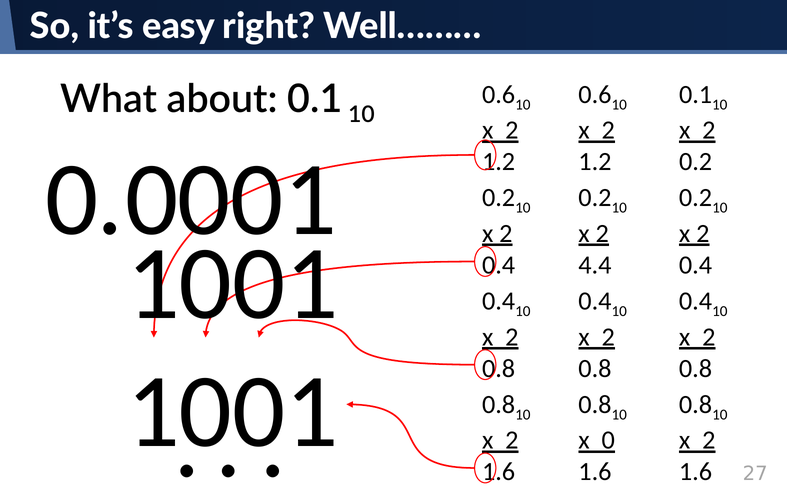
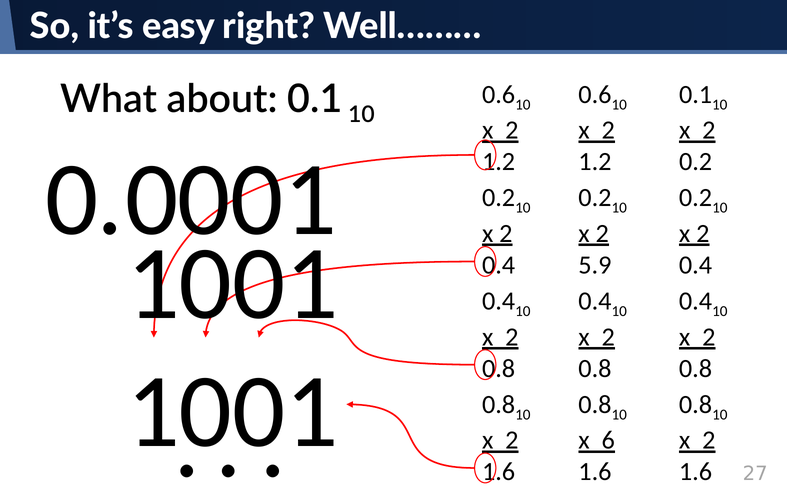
4.4: 4.4 -> 5.9 (595, 265)
x 0: 0 -> 6 (608, 440)
